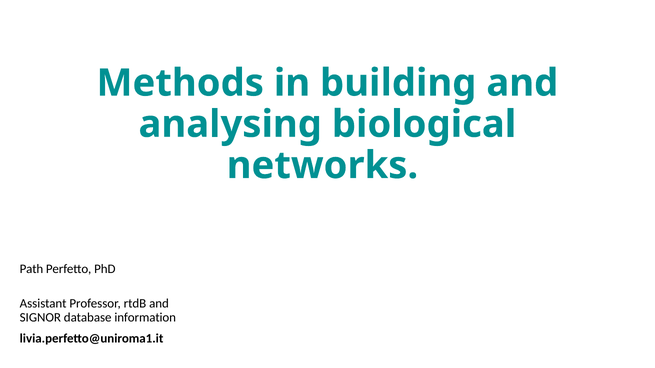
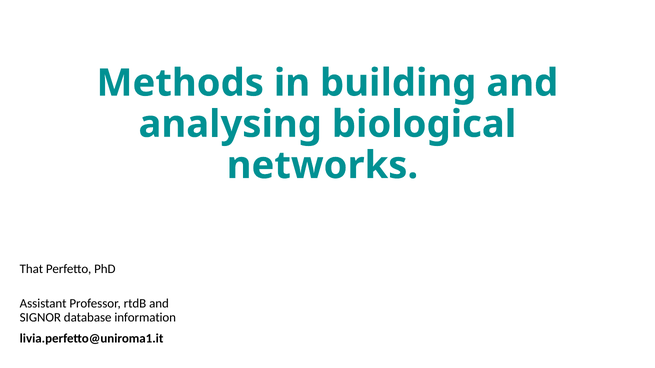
Path: Path -> That (31, 269)
